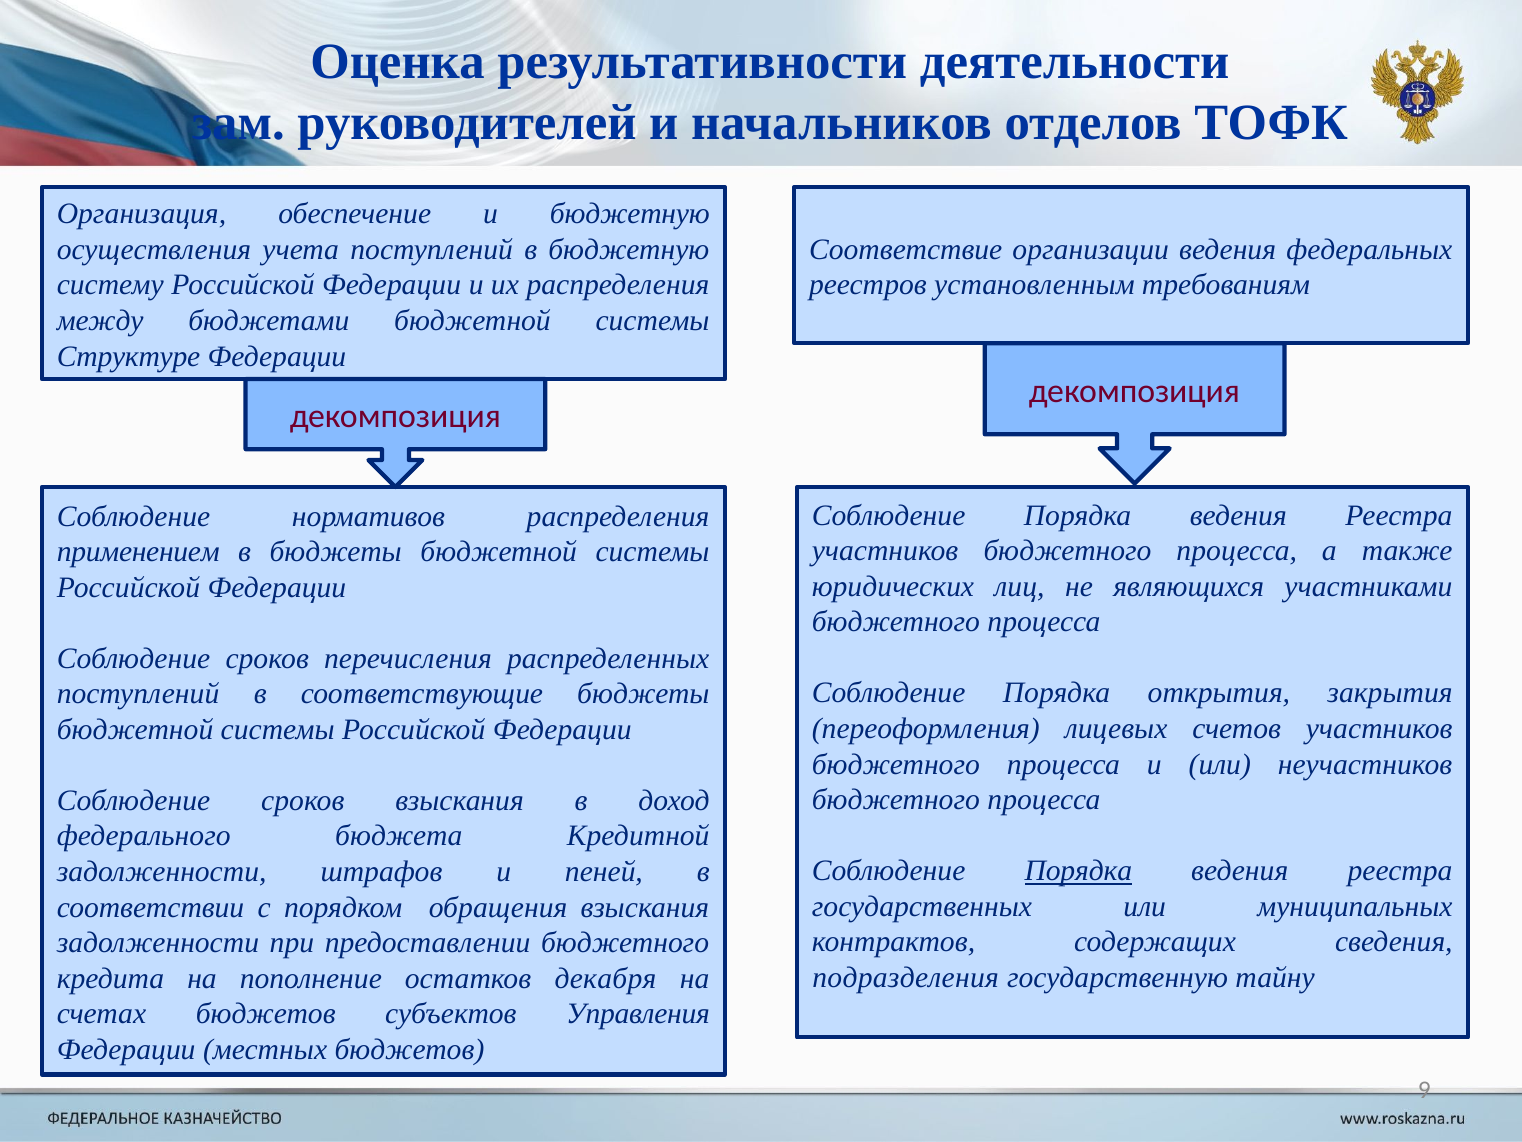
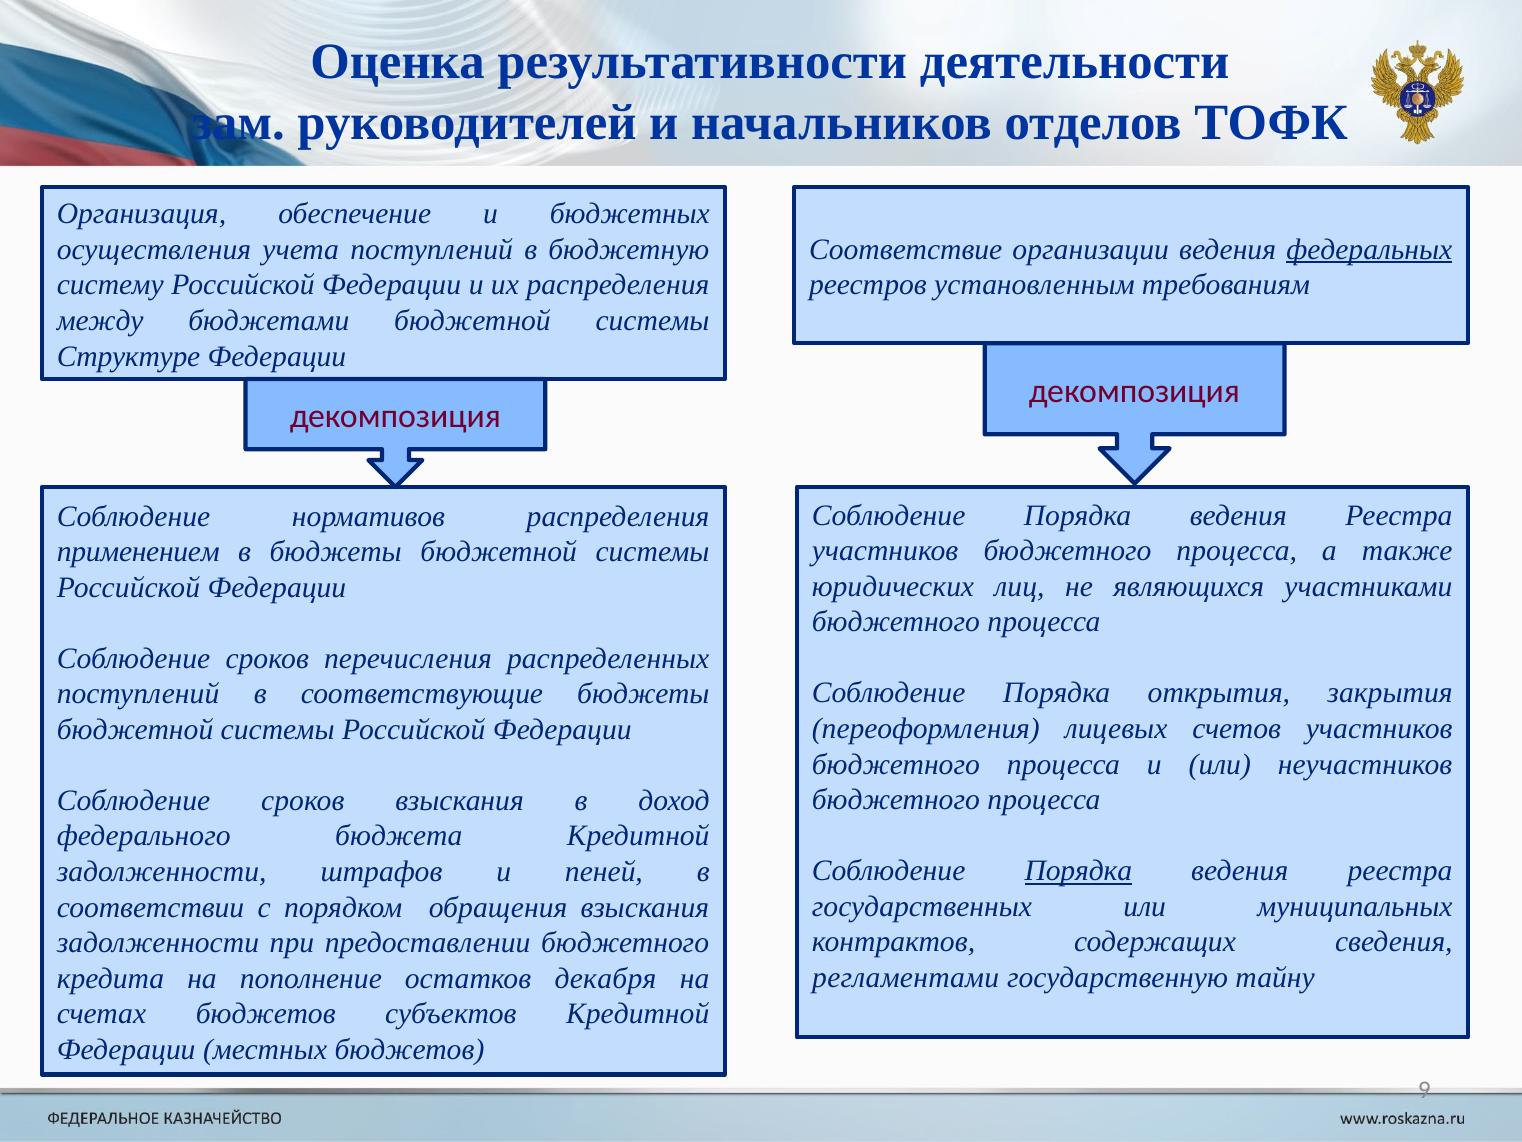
и бюджетную: бюджетную -> бюджетных (630, 214)
федеральных underline: none -> present (1369, 249)
подразделения: подразделения -> регламентами (906, 977)
субъектов Управления: Управления -> Кредитной (638, 1014)
